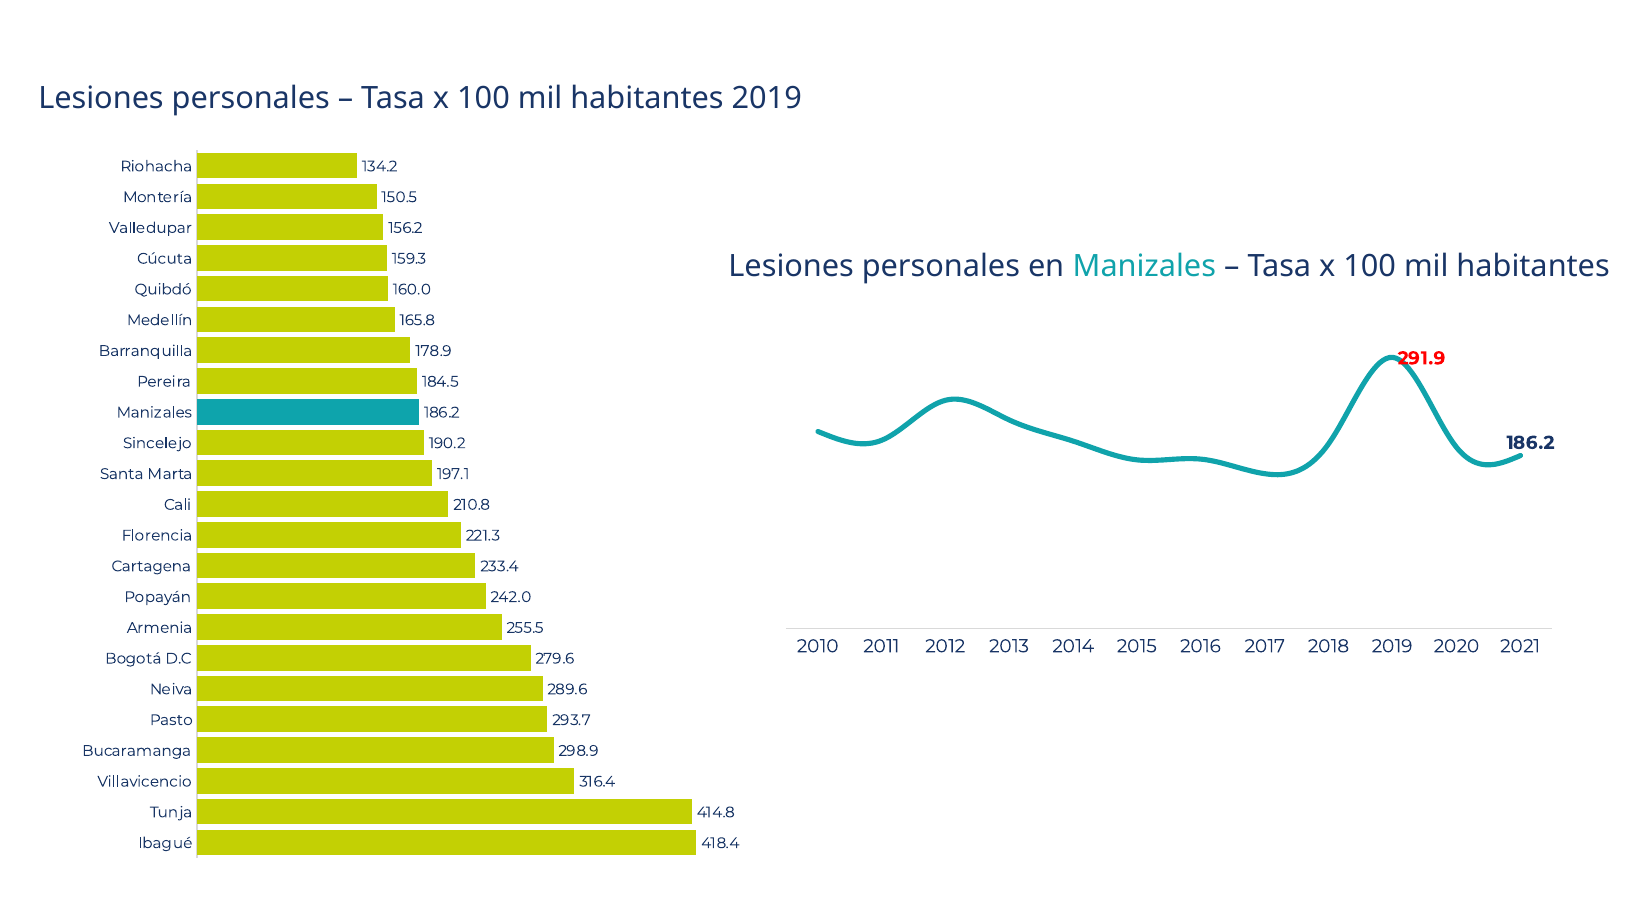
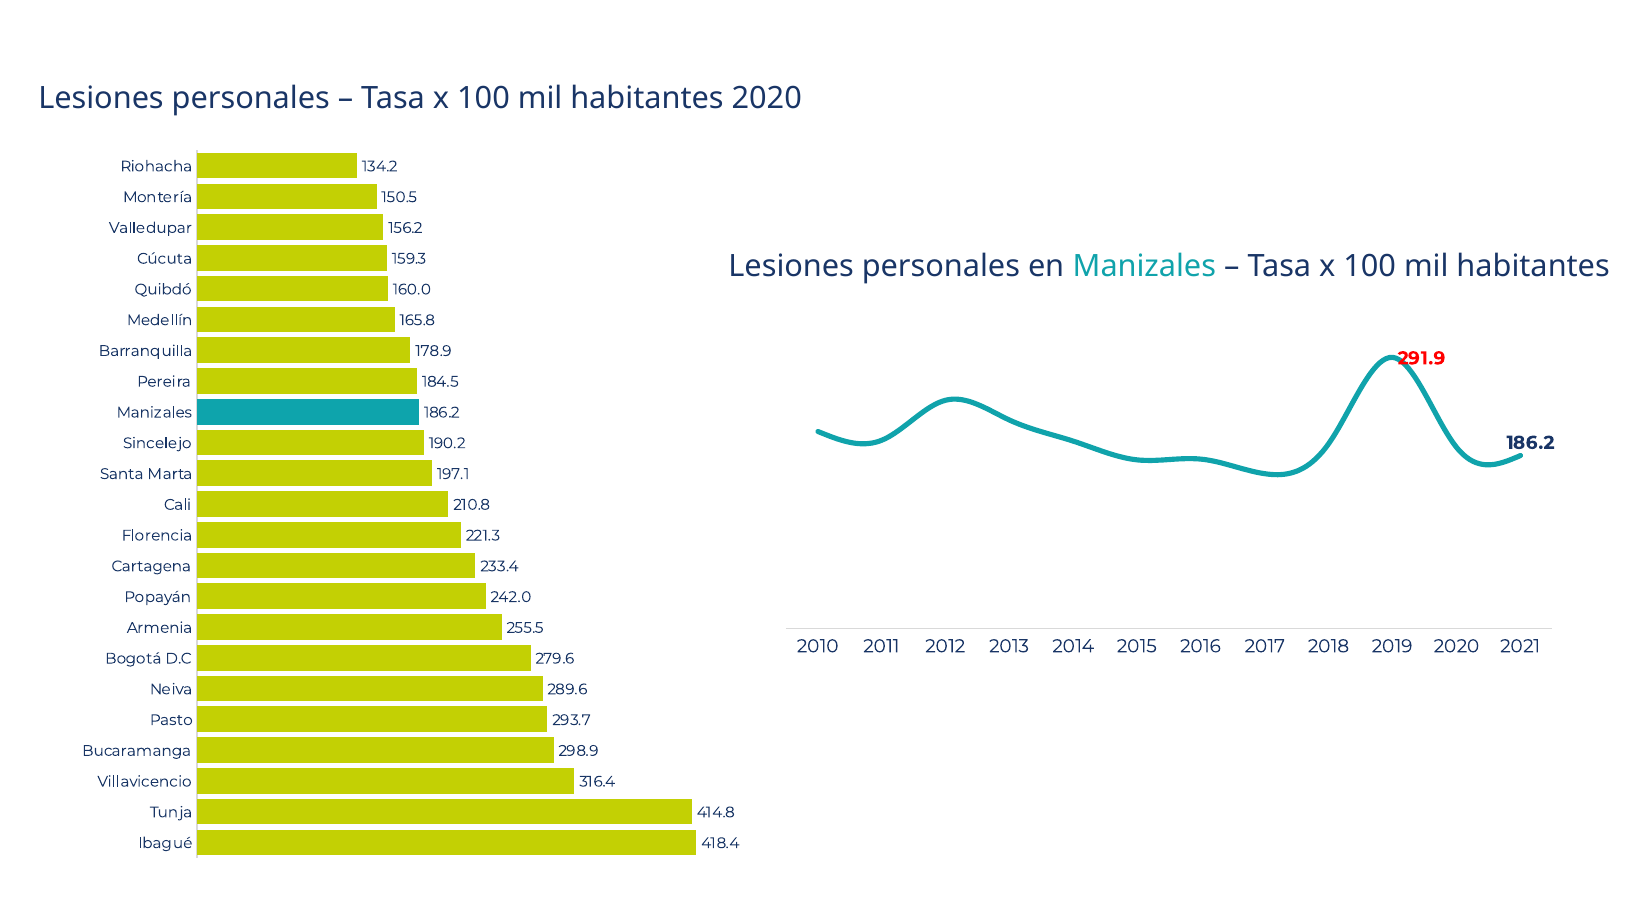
habitantes 2019: 2019 -> 2020 (767, 99)
